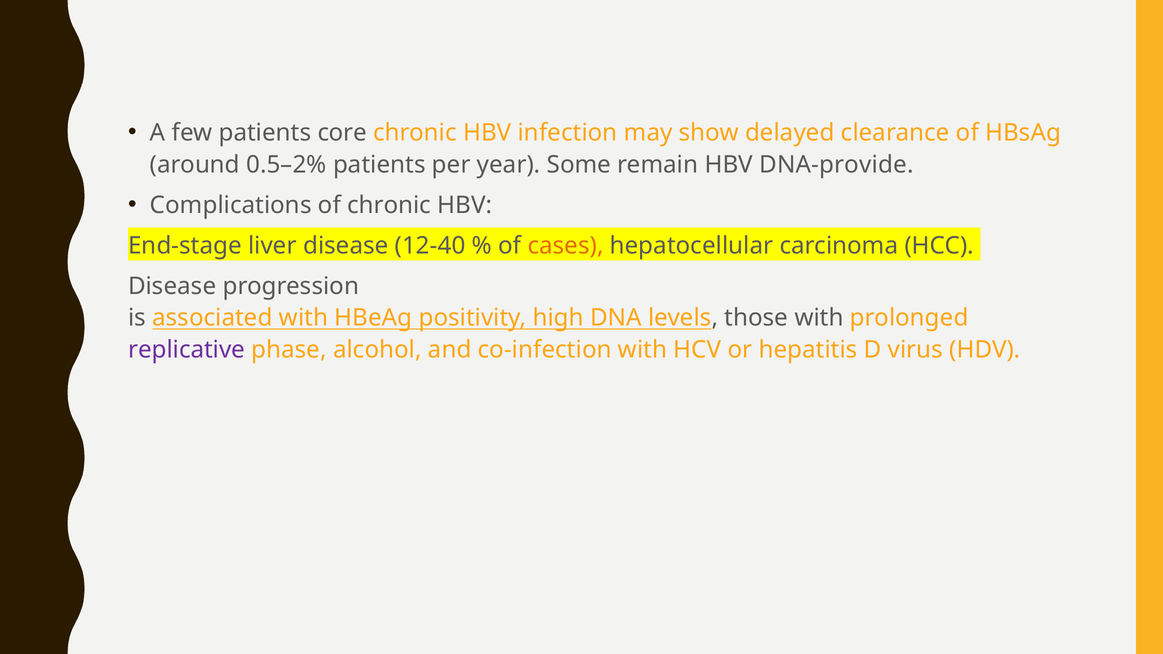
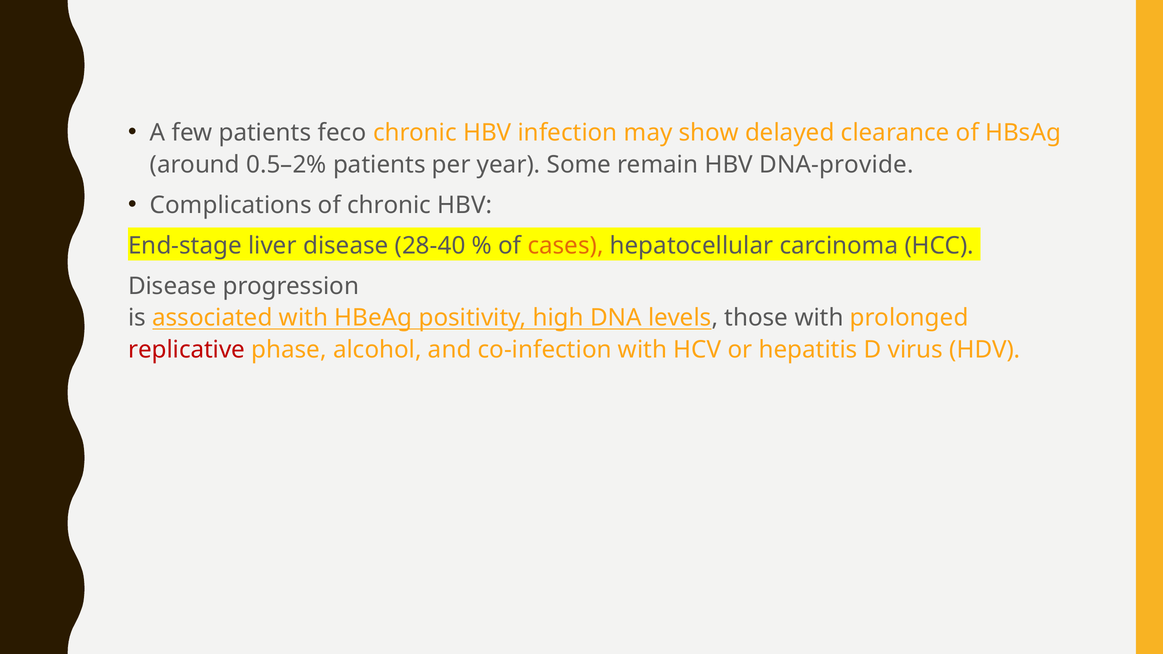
core: core -> feco (342, 133)
12-40: 12-40 -> 28-40 (430, 246)
replicative colour: purple -> red (187, 350)
